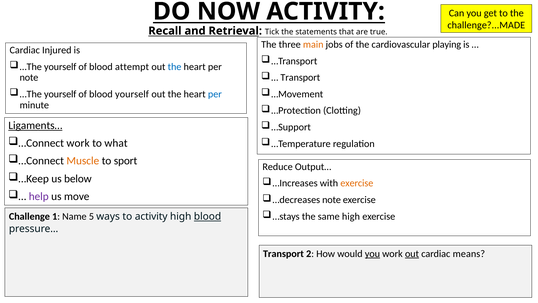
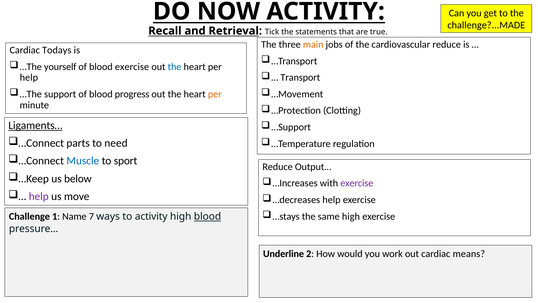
cardiovascular playing: playing -> reduce (447, 44)
Injured: Injured -> Todays (57, 50)
blood attempt: attempt -> exercise (132, 67)
note: note -> help (29, 77)
yourself: yourself -> support (60, 94)
blood yourself: yourself -> progress (132, 94)
per colour: blue -> orange (215, 94)
…Connect work: work -> parts (78, 143)
what: what -> need (116, 143)
Muscle colour: orange -> blue (83, 161)
exercise colour: orange -> purple (357, 183)
note: note -> help (331, 200)
5: 5 -> 7 (91, 216)
Transport: Transport -> Underline (283, 253)
you underline: present -> none (372, 253)
out underline: present -> none (412, 253)
